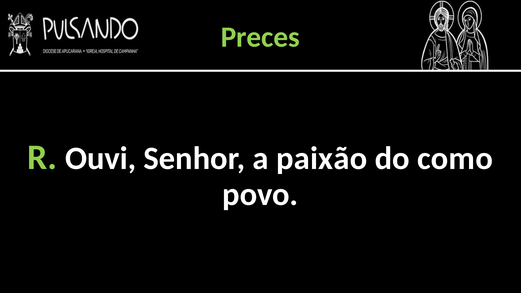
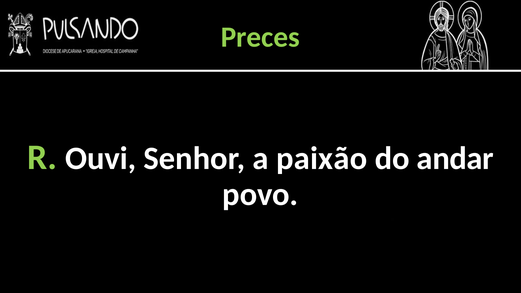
como: como -> andar (455, 159)
